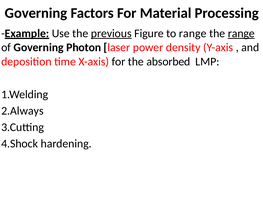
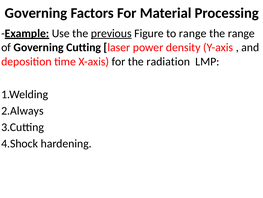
range underline: present -> none (241, 33)
Photon: Photon -> Cutting (84, 47)
absorbed: absorbed -> radiation (168, 61)
